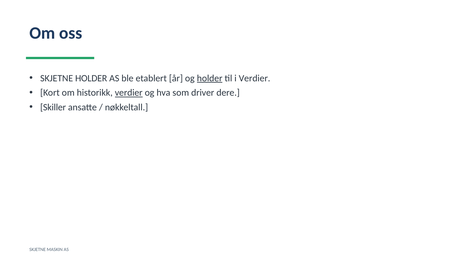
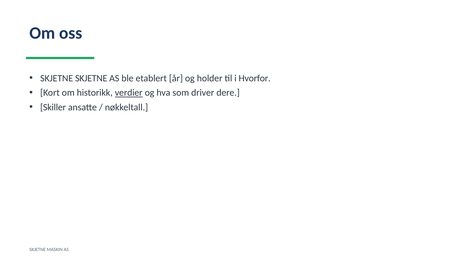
SKJETNE HOLDER: HOLDER -> SKJETNE (91, 78)
holder underline: present -> none (210, 78)
i Verdier: Verdier -> Hvorfor (255, 78)
